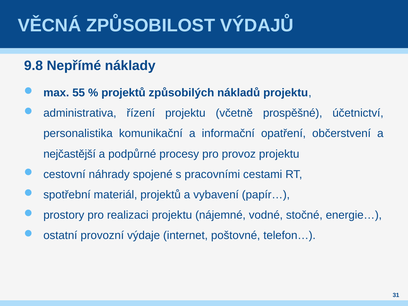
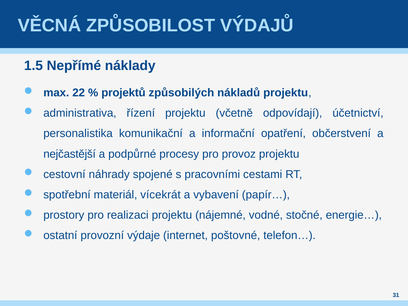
9.8: 9.8 -> 1.5 (34, 66)
55: 55 -> 22 (79, 93)
prospěšné: prospěšné -> odpovídají (293, 113)
materiál projektů: projektů -> vícekrát (161, 195)
